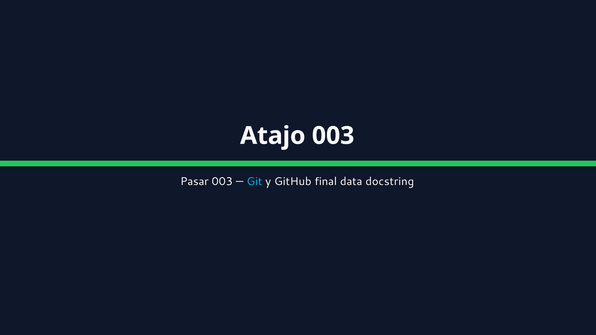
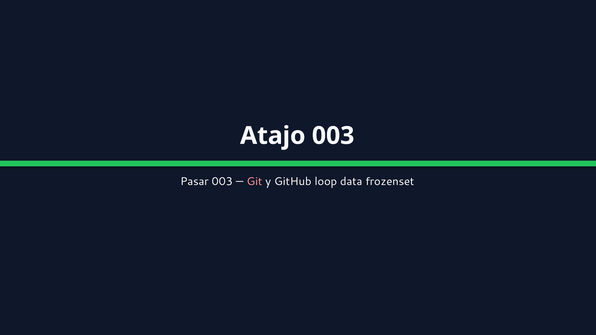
Git colour: light blue -> pink (254, 182)
final: final -> loop (326, 182)
docstring: docstring -> frozenset (390, 182)
